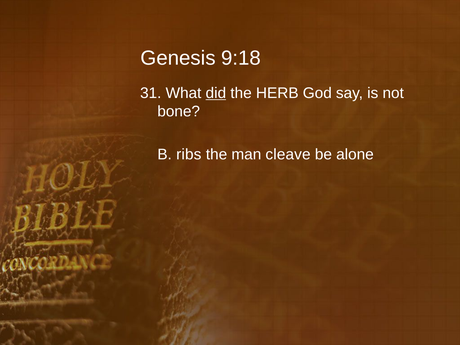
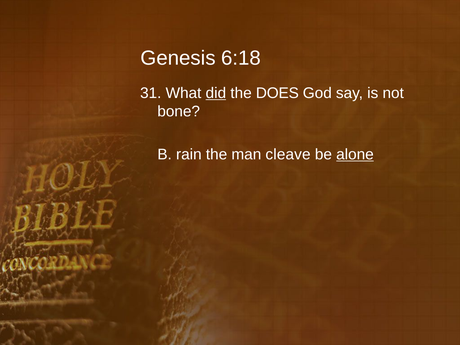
9:18: 9:18 -> 6:18 (241, 58)
HERB: HERB -> DOES (277, 93)
ribs: ribs -> rain (189, 154)
alone underline: none -> present (355, 154)
